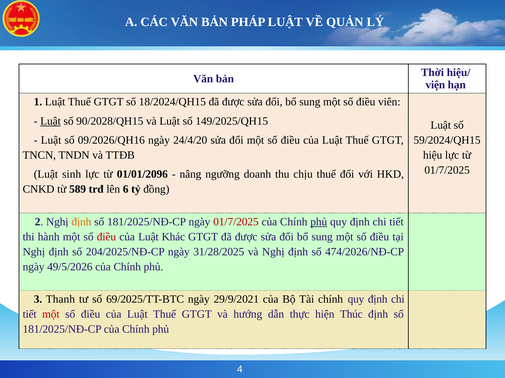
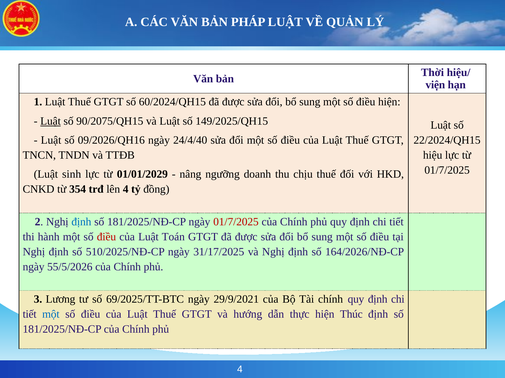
18/2024/QH15: 18/2024/QH15 -> 60/2024/QH15 (172, 102)
điều viên: viên -> hiện (389, 102)
90/2028/QH15: 90/2028/QH15 -> 90/2075/QH15 (110, 121)
24/4/20: 24/4/20 -> 24/4/40 (190, 140)
59/2024/QH15: 59/2024/QH15 -> 22/2024/QH15 (447, 140)
01/01/2096: 01/01/2096 -> 01/01/2029 (142, 175)
589: 589 -> 354 (78, 190)
lên 6: 6 -> 4 (126, 190)
định colour: orange -> blue (81, 222)
phủ underline: present -> none (319, 222)
Khác: Khác -> Toán (173, 237)
204/2025/NĐ-CP: 204/2025/NĐ-CP -> 510/2025/NĐ-CP (125, 252)
31/28/2025: 31/28/2025 -> 31/17/2025 (219, 252)
474/2026/NĐ-CP: 474/2026/NĐ-CP -> 164/2026/NĐ-CP (365, 252)
49/5/2026: 49/5/2026 -> 55/5/2026 (70, 267)
Thanh: Thanh -> Lương (61, 300)
một colour: red -> blue (51, 315)
